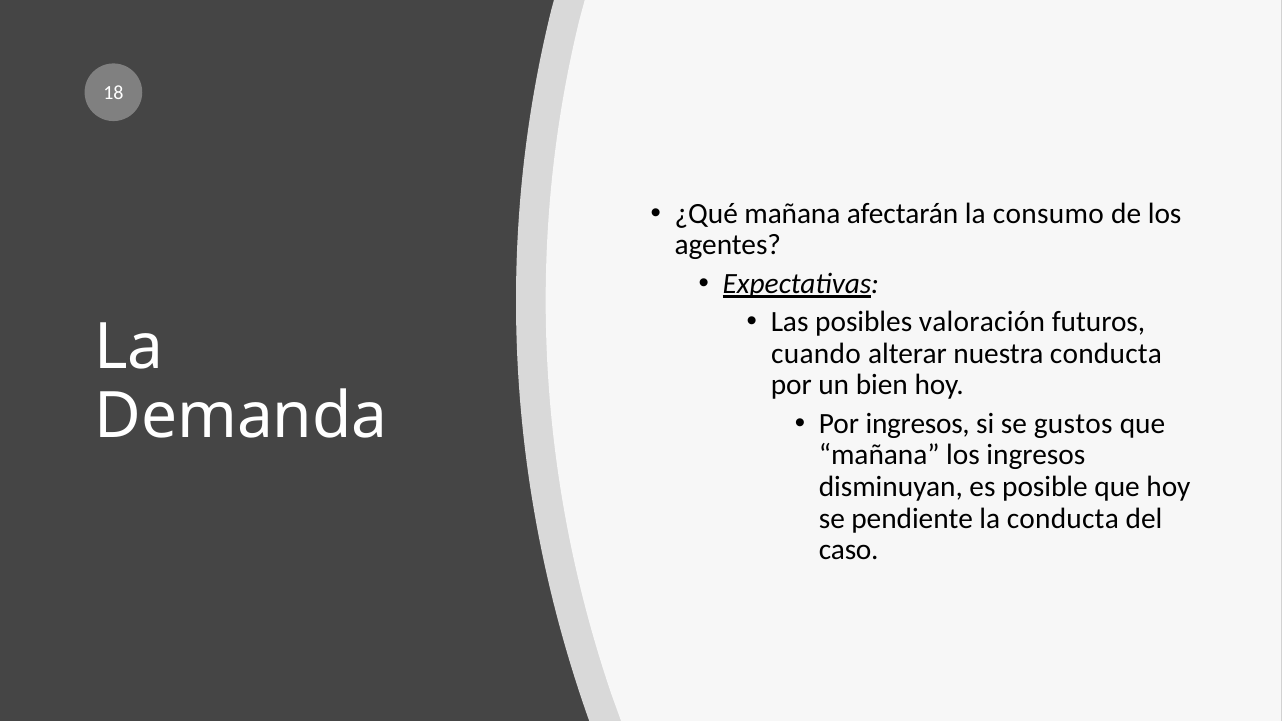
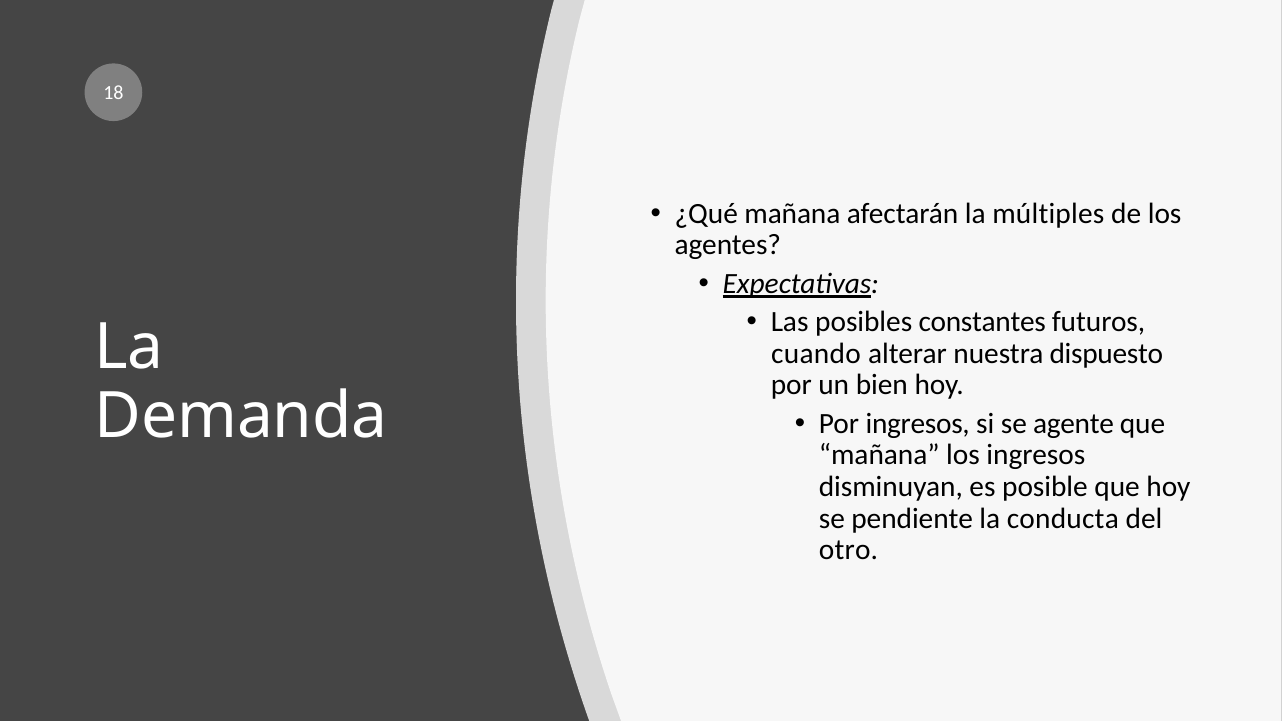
consumo: consumo -> múltiples (1048, 214)
valoración: valoración -> constantes (982, 322)
nuestra conducta: conducta -> dispuesto (1106, 354)
gustos: gustos -> agente (1074, 424)
caso: caso -> otro (848, 550)
